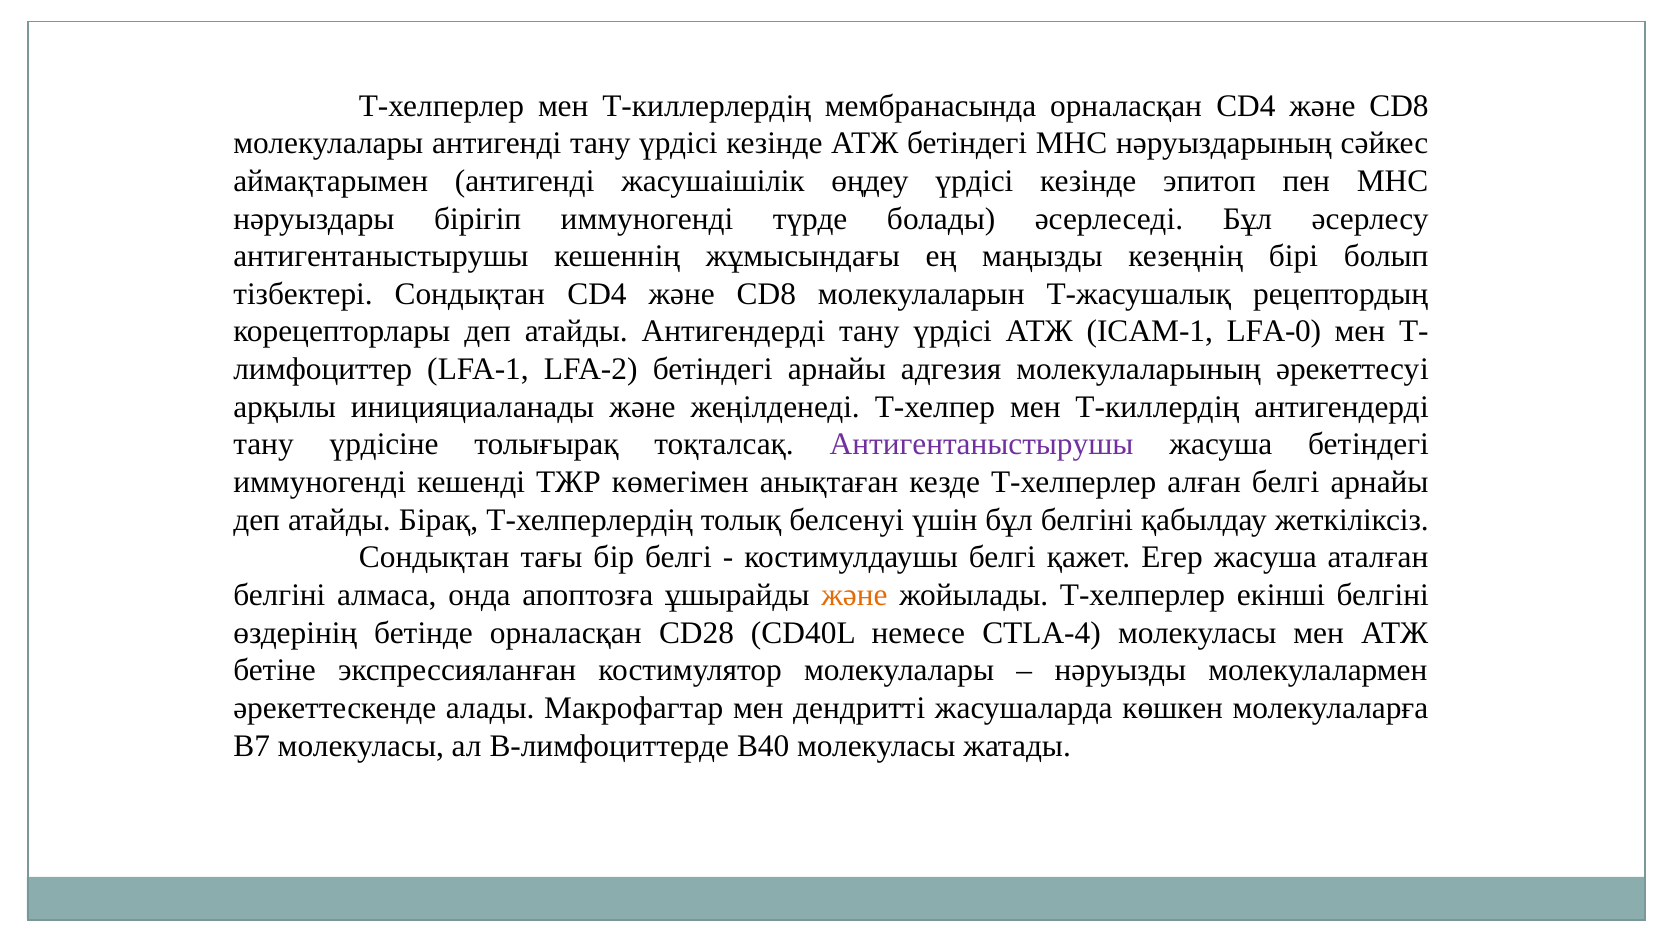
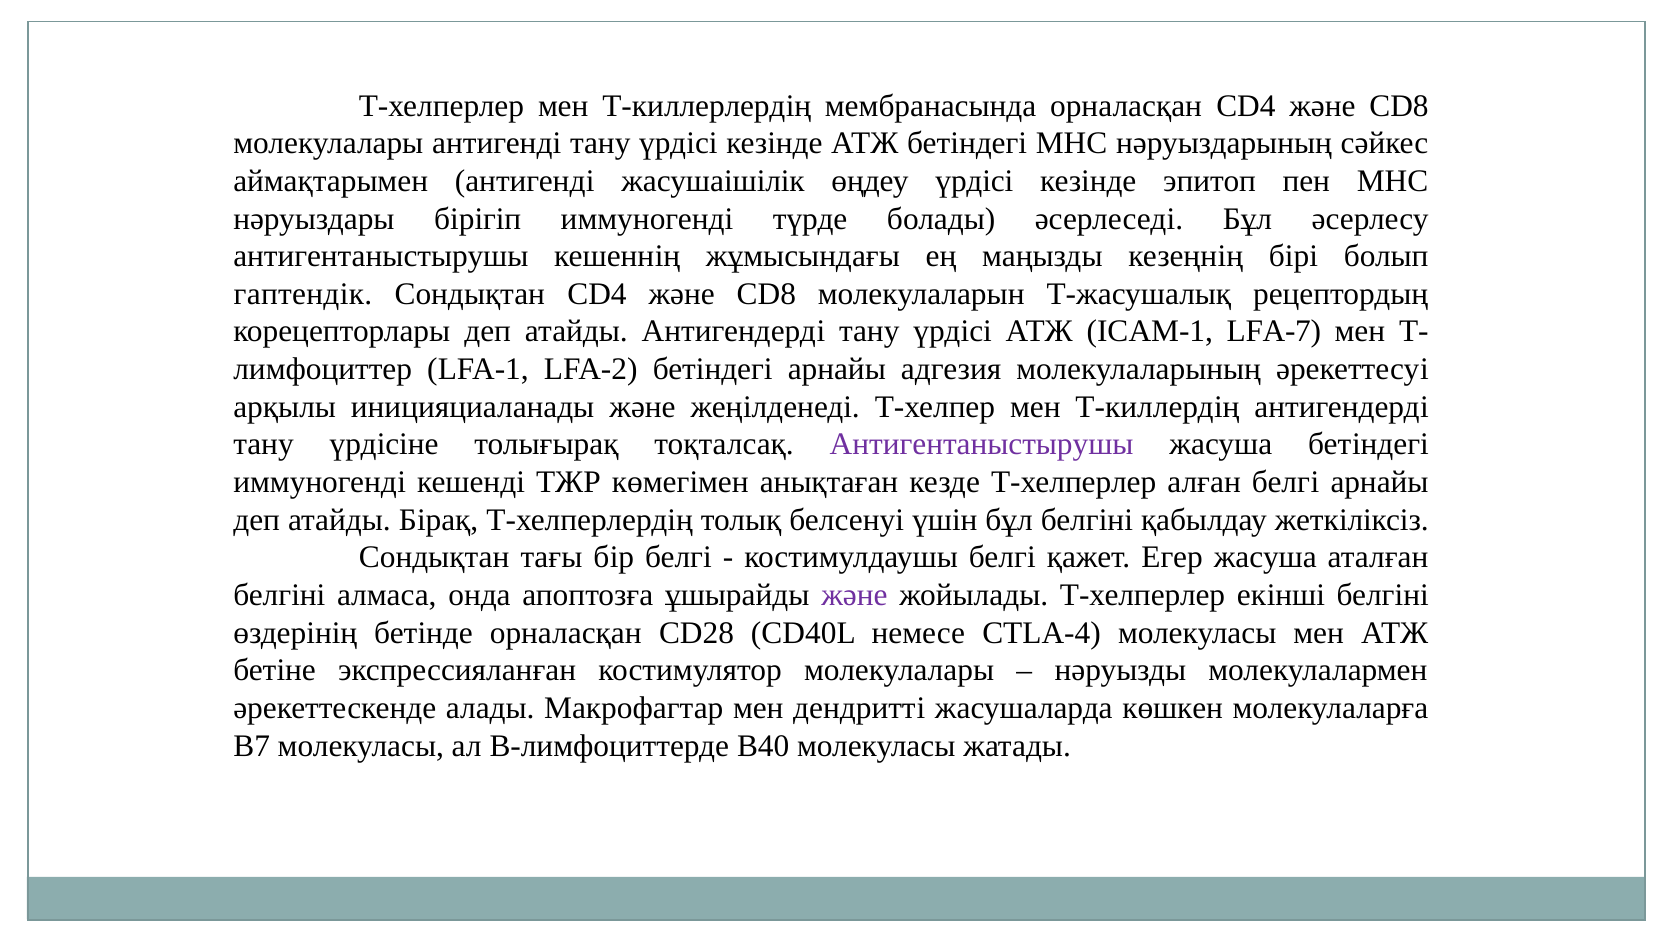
тізбектері: тізбектері -> гаптендік (303, 294)
LFA-0: LFA-0 -> LFA-7 (1274, 332)
және colour: orange -> purple (854, 595)
